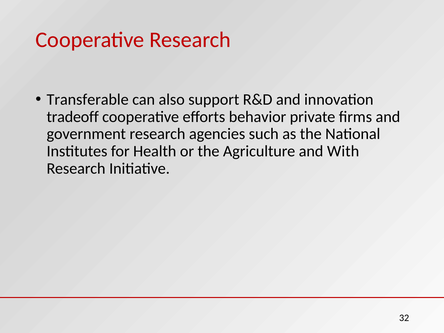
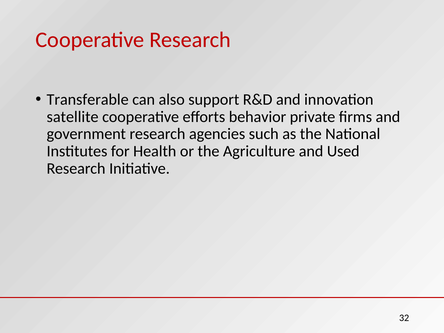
tradeoff: tradeoff -> satellite (73, 117)
With: With -> Used (343, 151)
